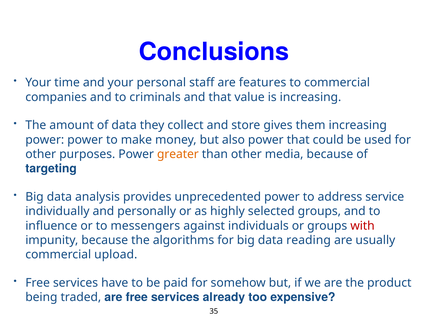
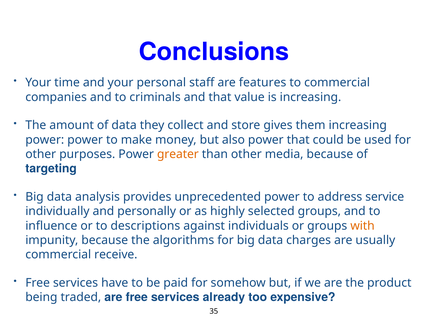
messengers: messengers -> descriptions (145, 226)
with colour: red -> orange (362, 226)
reading: reading -> charges (309, 240)
upload: upload -> receive (116, 255)
